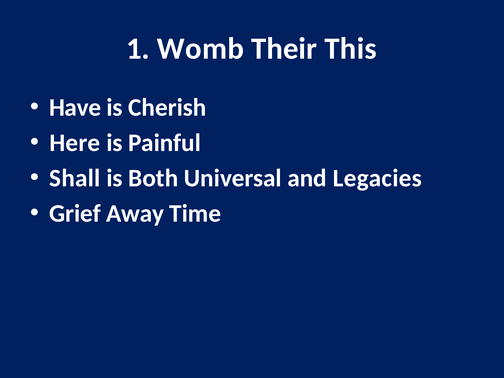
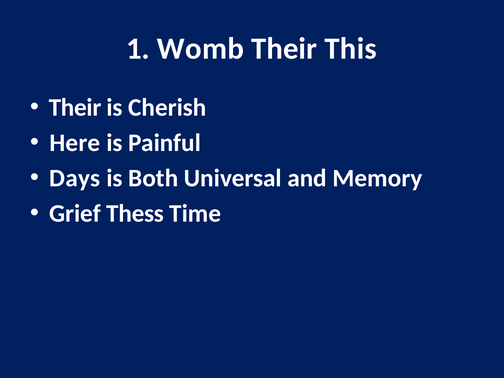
Have: Have -> Their (75, 108)
Shall: Shall -> Days (75, 178)
Legacies: Legacies -> Memory (377, 178)
Away: Away -> Thess (135, 213)
